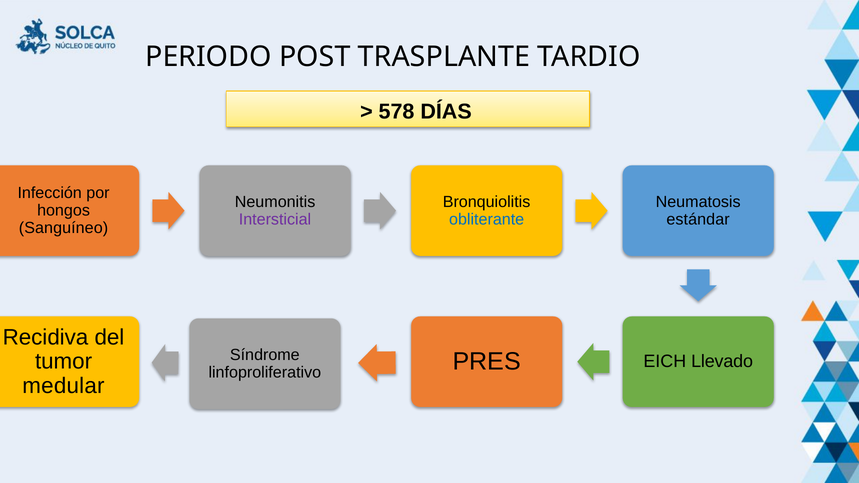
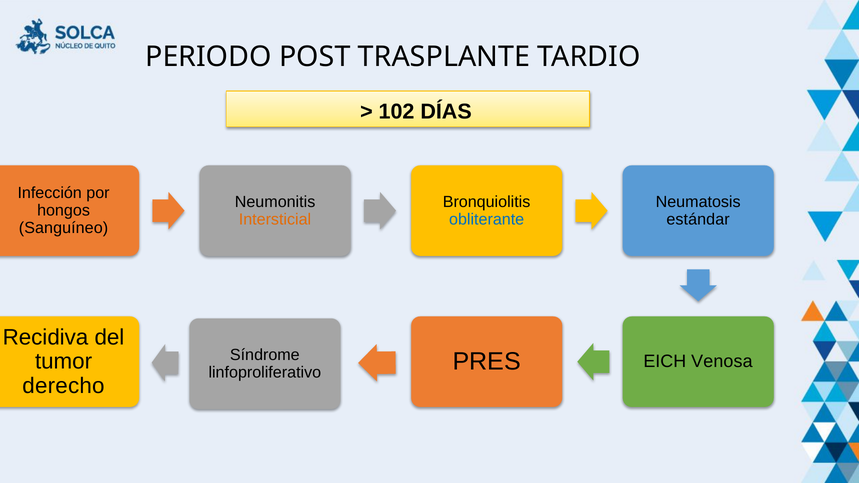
578: 578 -> 102 (397, 112)
Intersticial colour: purple -> orange (275, 219)
Llevado: Llevado -> Venosa (722, 362)
medular: medular -> derecho (63, 386)
